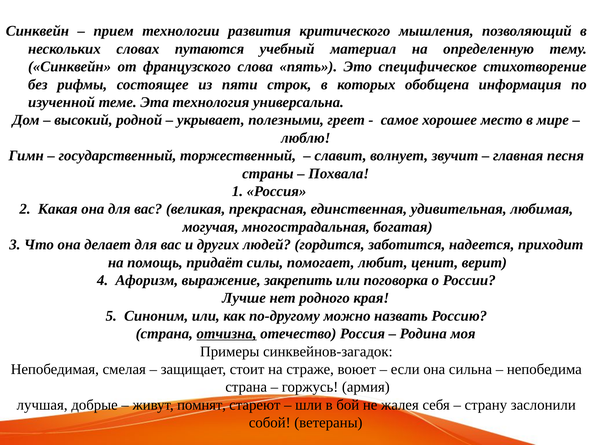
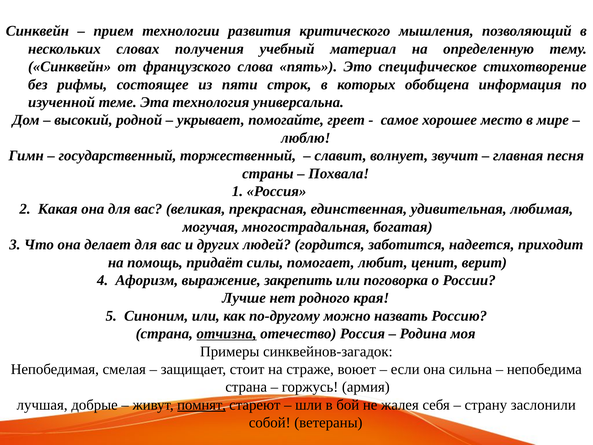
путаются: путаются -> получения (209, 49)
полезными: полезными -> помогайте (286, 120)
помнят underline: none -> present (202, 405)
